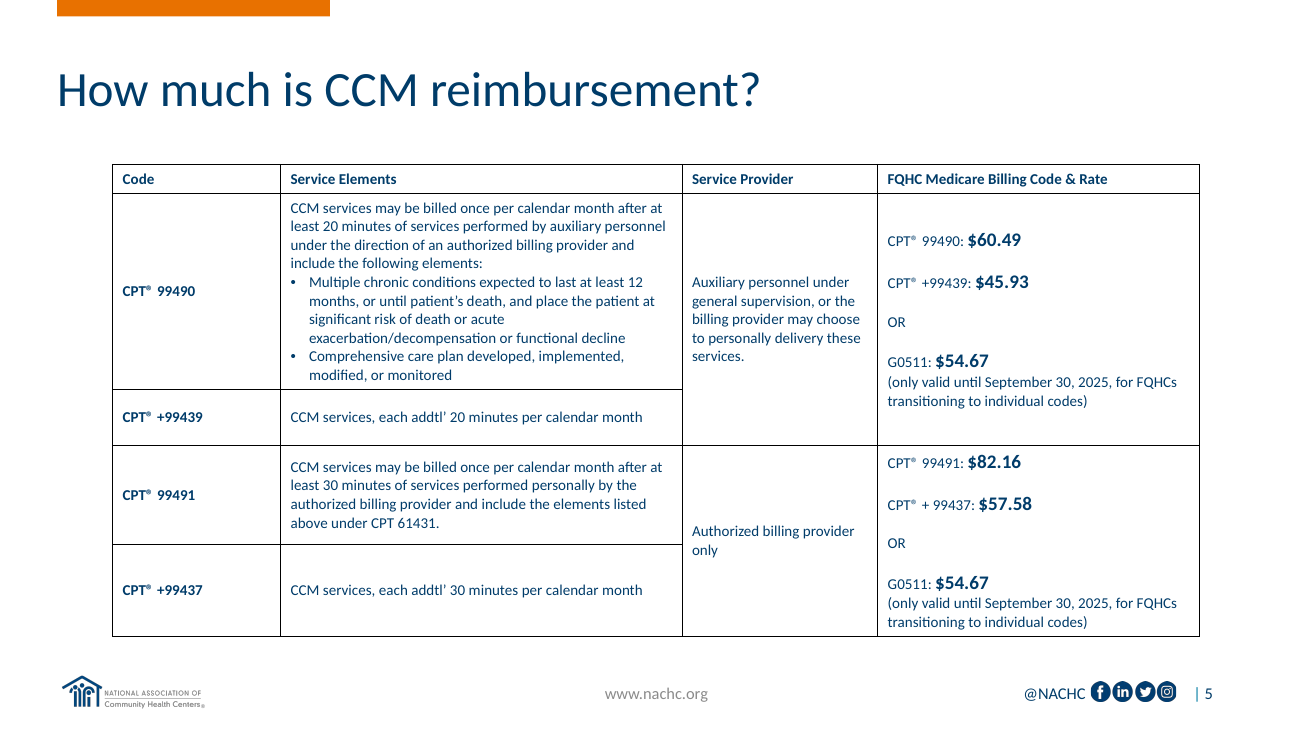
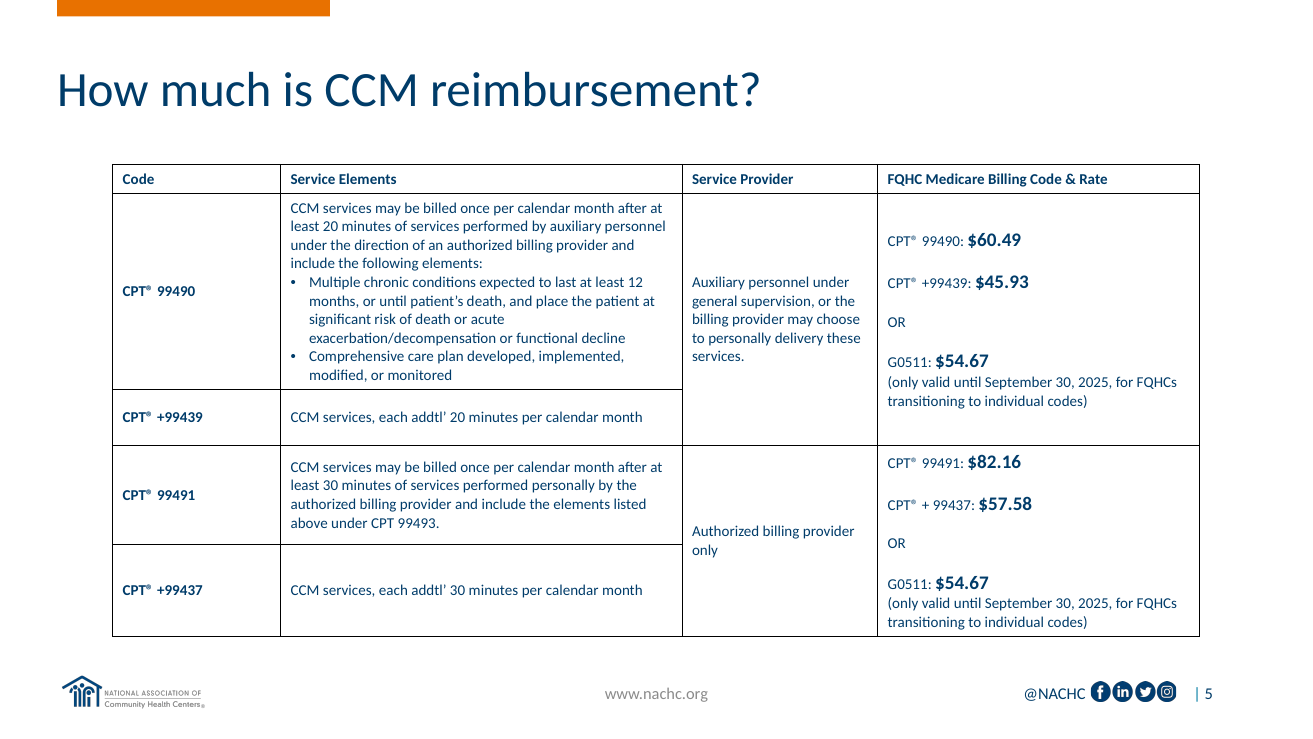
61431: 61431 -> 99493 (419, 523)
